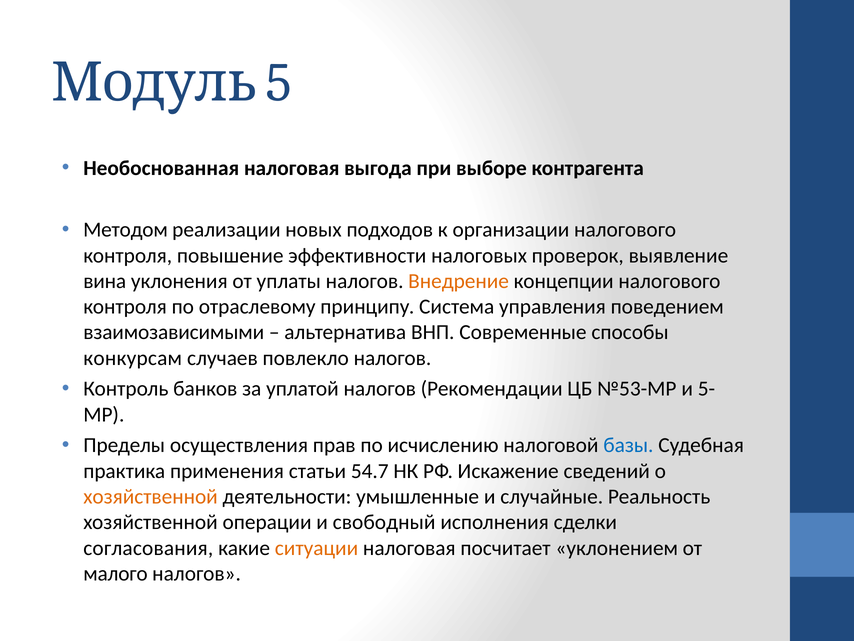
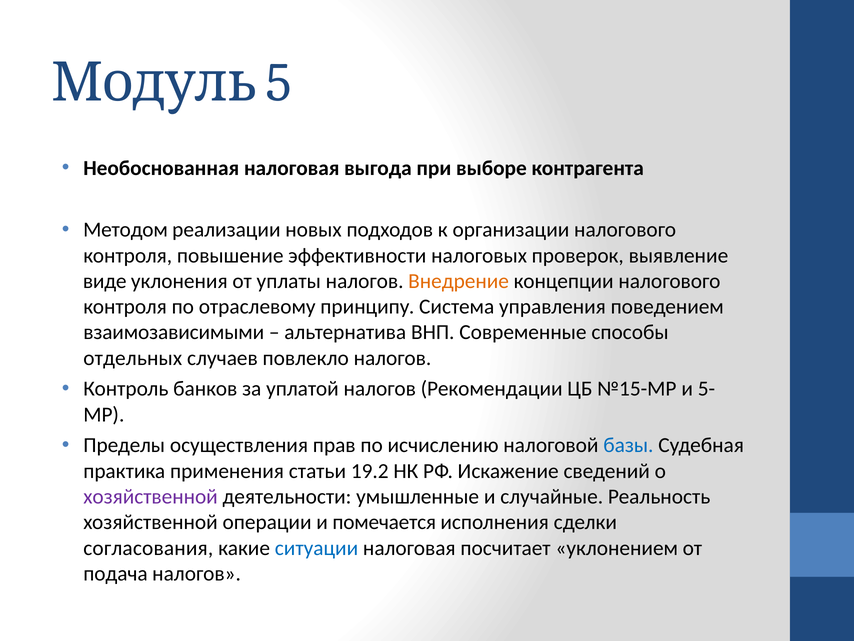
вина: вина -> виде (105, 281)
конкурсам: конкурсам -> отдельных (133, 358)
№53-МР: №53-МР -> №15-МР (637, 389)
54.7: 54.7 -> 19.2 (370, 471)
хозяйственной colour: orange -> purple (151, 496)
свободный: свободный -> помечается (384, 522)
ситуации colour: orange -> blue (317, 548)
малого: малого -> подача (115, 573)
